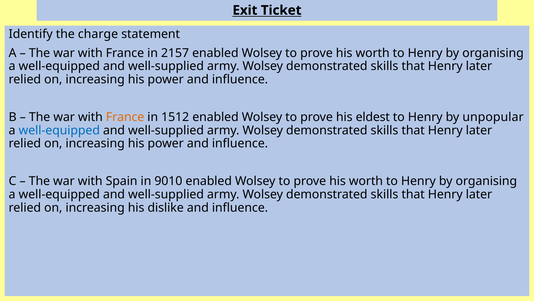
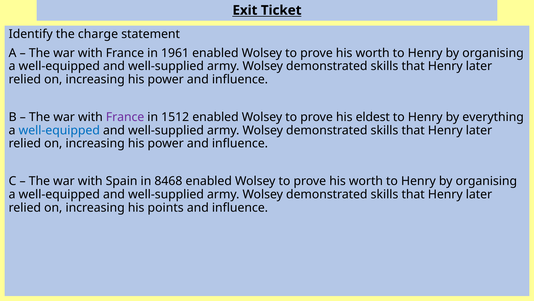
2157: 2157 -> 1961 (175, 53)
France colour: orange -> purple (125, 117)
unpopular: unpopular -> everything (493, 117)
9010: 9010 -> 8468 (168, 181)
dislike: dislike -> points (166, 207)
